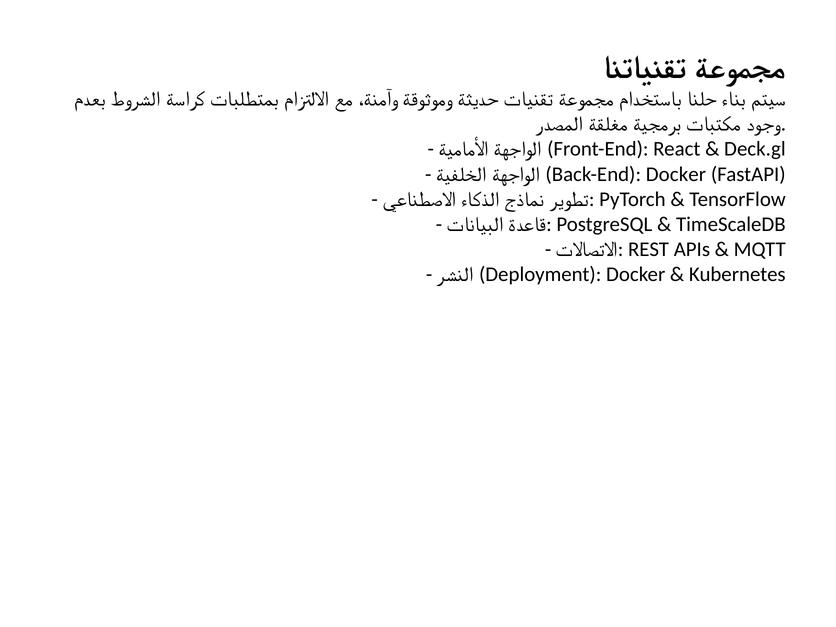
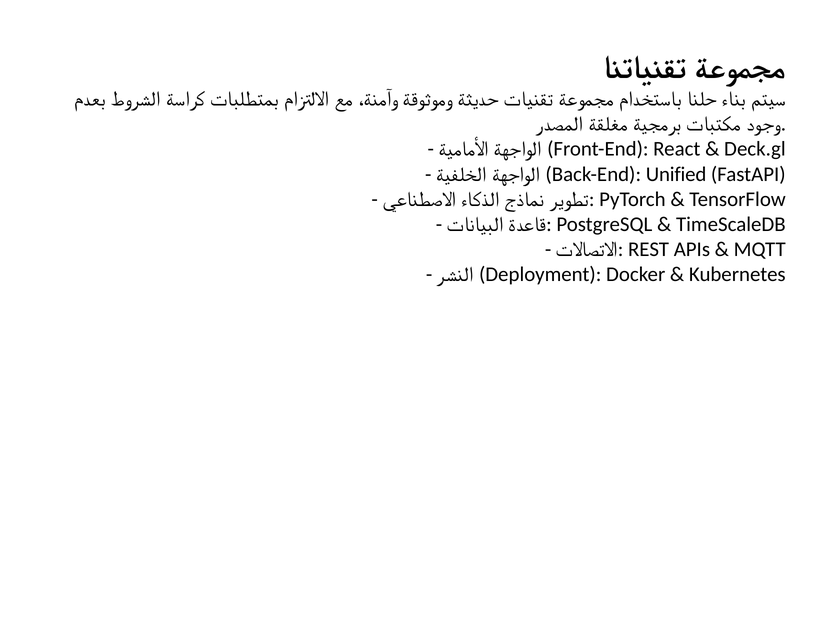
Back-End Docker: Docker -> Unified (676, 174)
